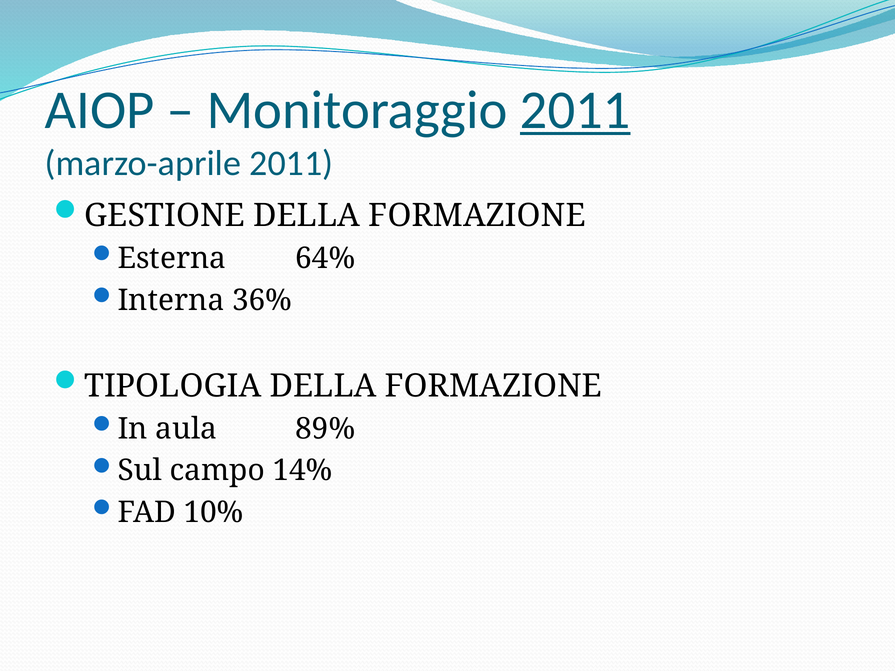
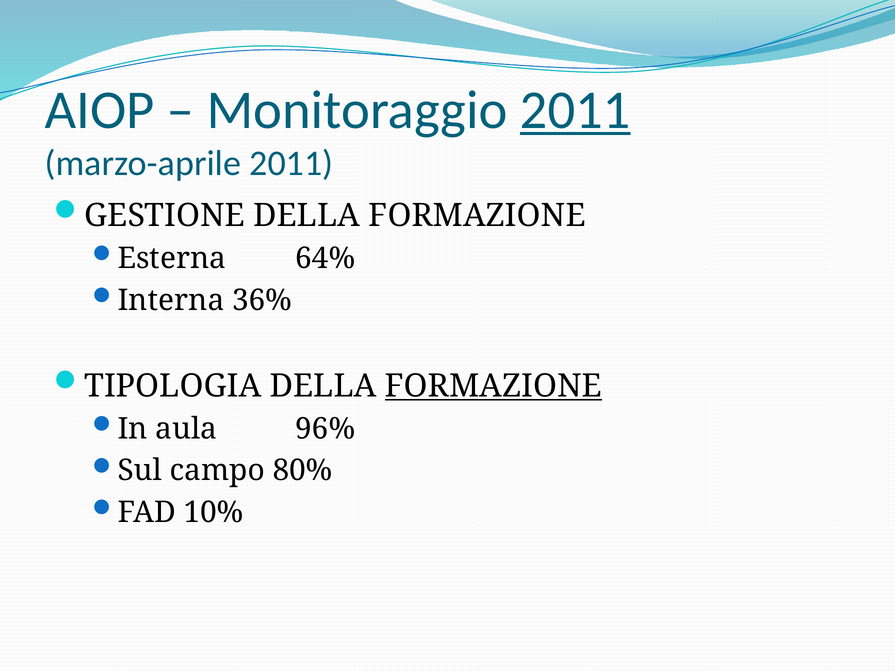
FORMAZIONE underline: none -> present (493, 386)
89%: 89% -> 96% (325, 429)
14%: 14% -> 80% (303, 471)
